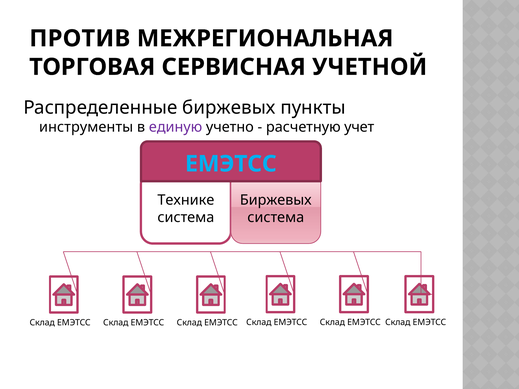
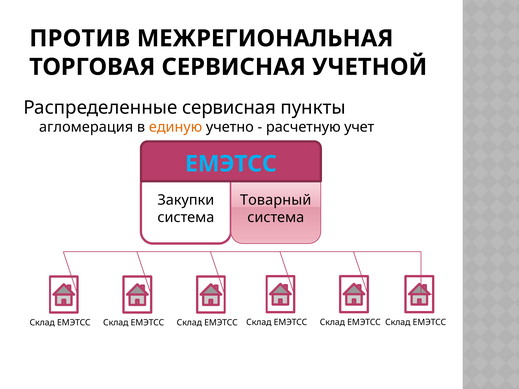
Распределенные биржевых: биржевых -> сервисная (229, 108)
инструменты: инструменты -> агломерация (86, 127)
единую colour: purple -> orange (176, 127)
Технике: Технике -> Закупки (186, 200)
Биржевых: Биржевых -> Товарный (276, 200)
